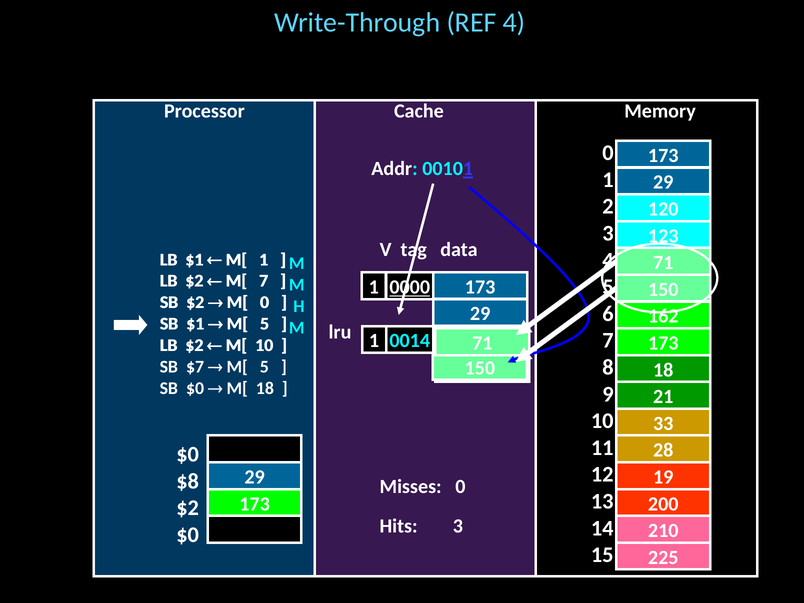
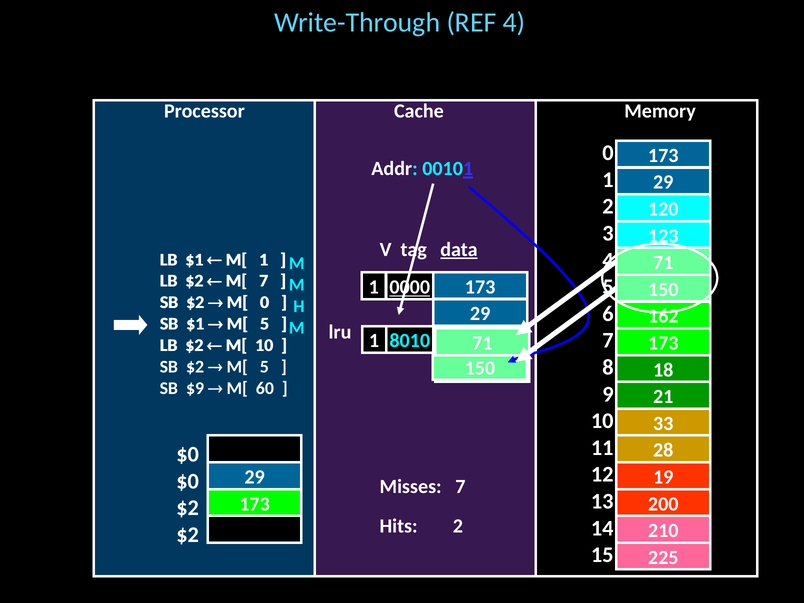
data underline: none -> present (459, 250)
0014: 0014 -> 8010 (410, 341)
$7: $7 -> $2 (195, 367)
SB $0: $0 -> $9 (195, 388)
M[ 18: 18 -> 60 (265, 388)
$8: $8 -> $0 (188, 481)
Misses 0: 0 -> 7 (460, 486)
Hits 3: 3 -> 2 (458, 526)
$0: $0 -> $2 (188, 535)
